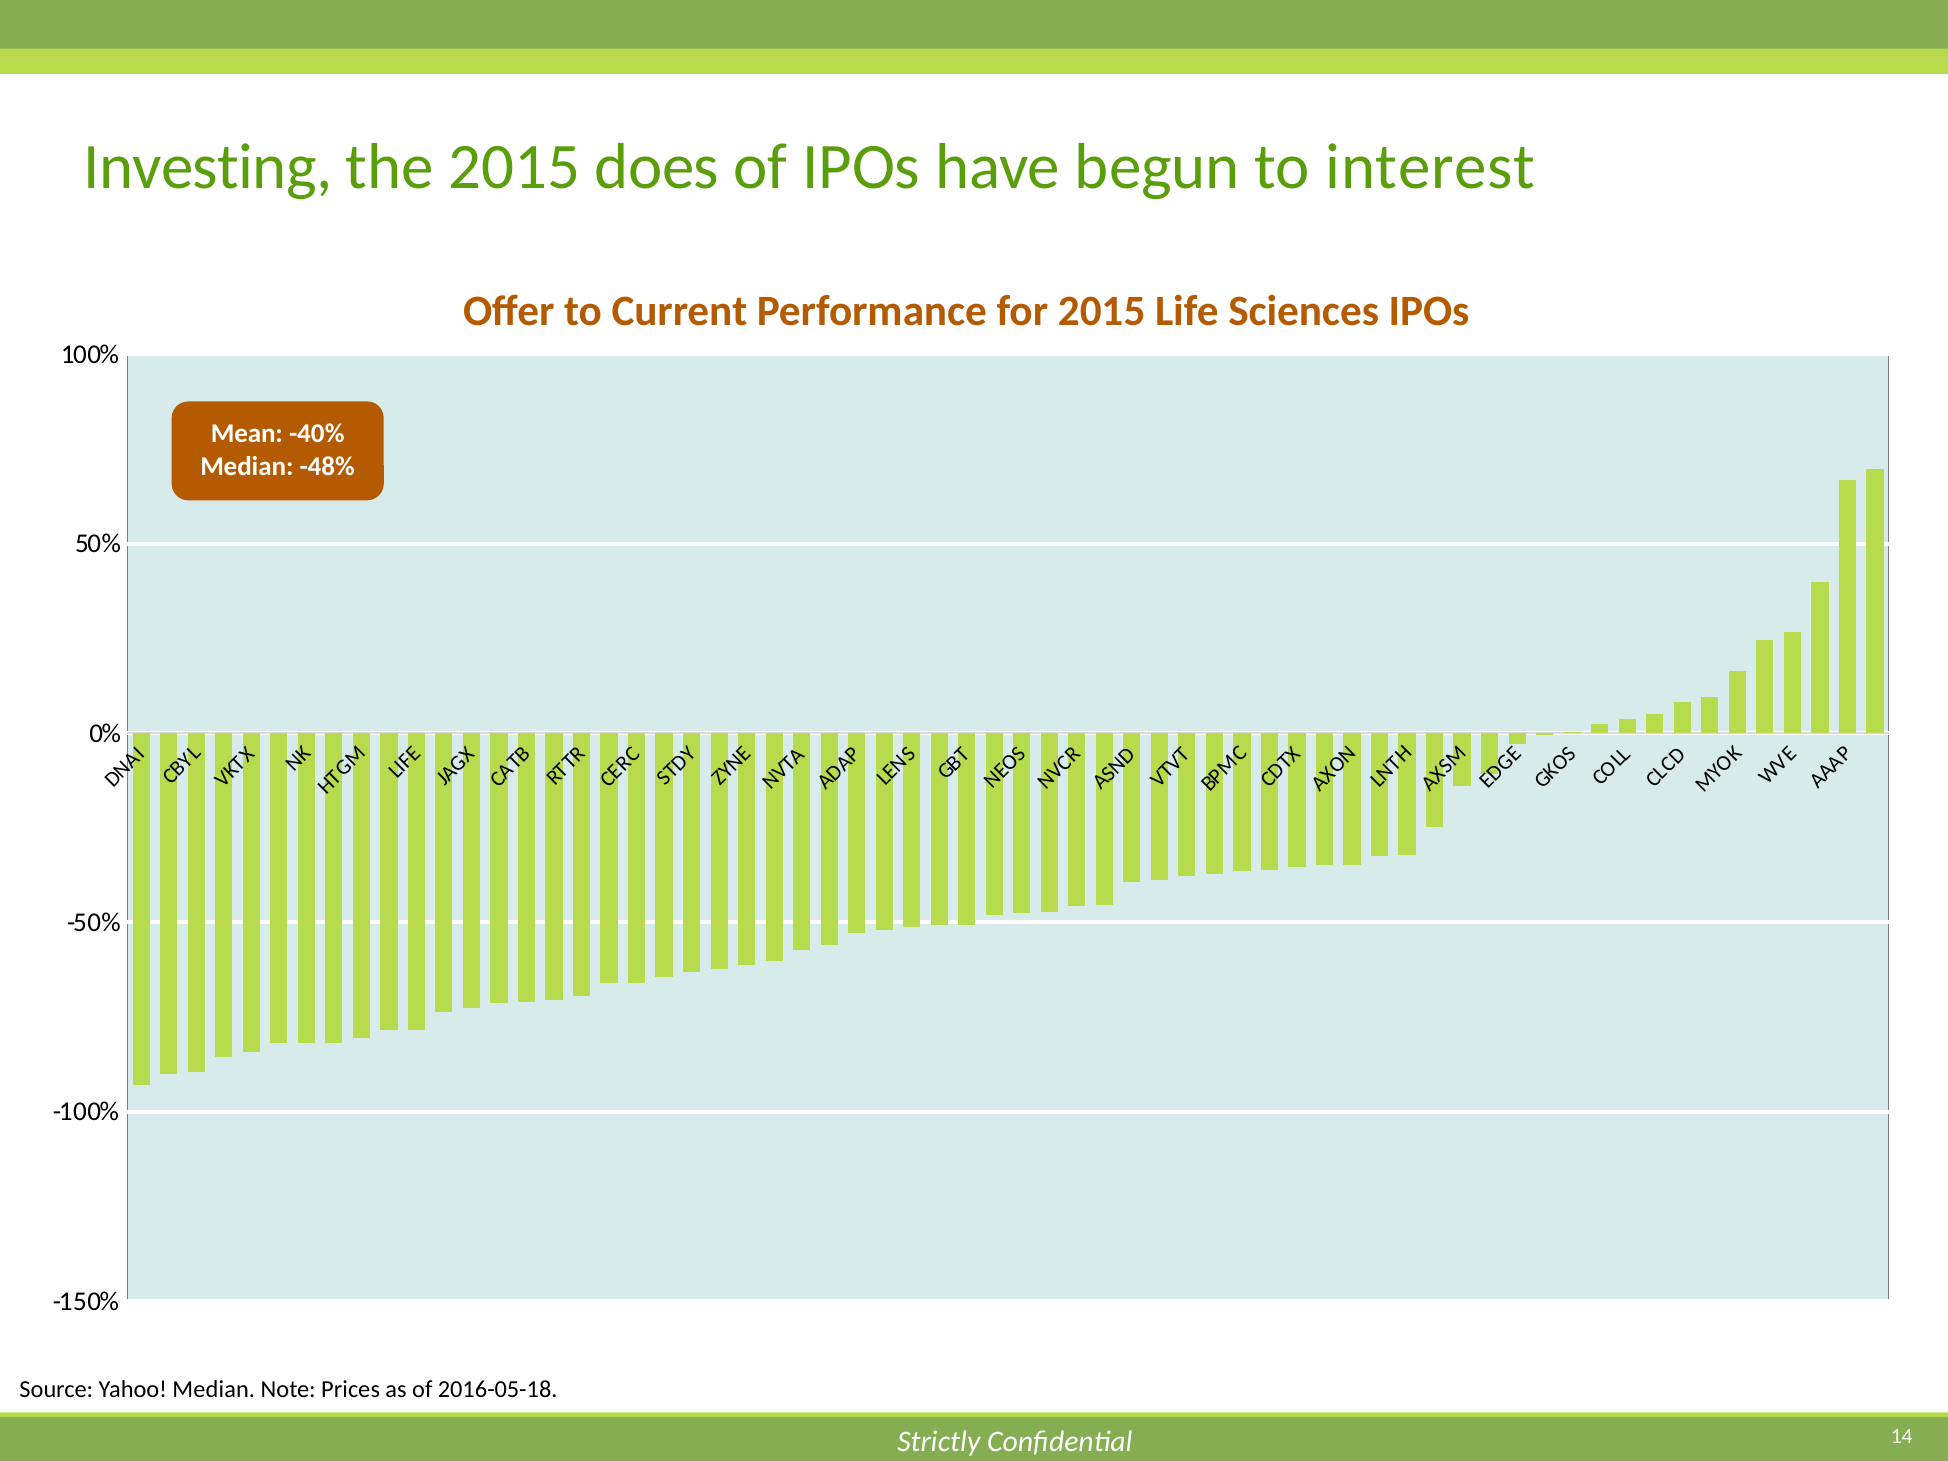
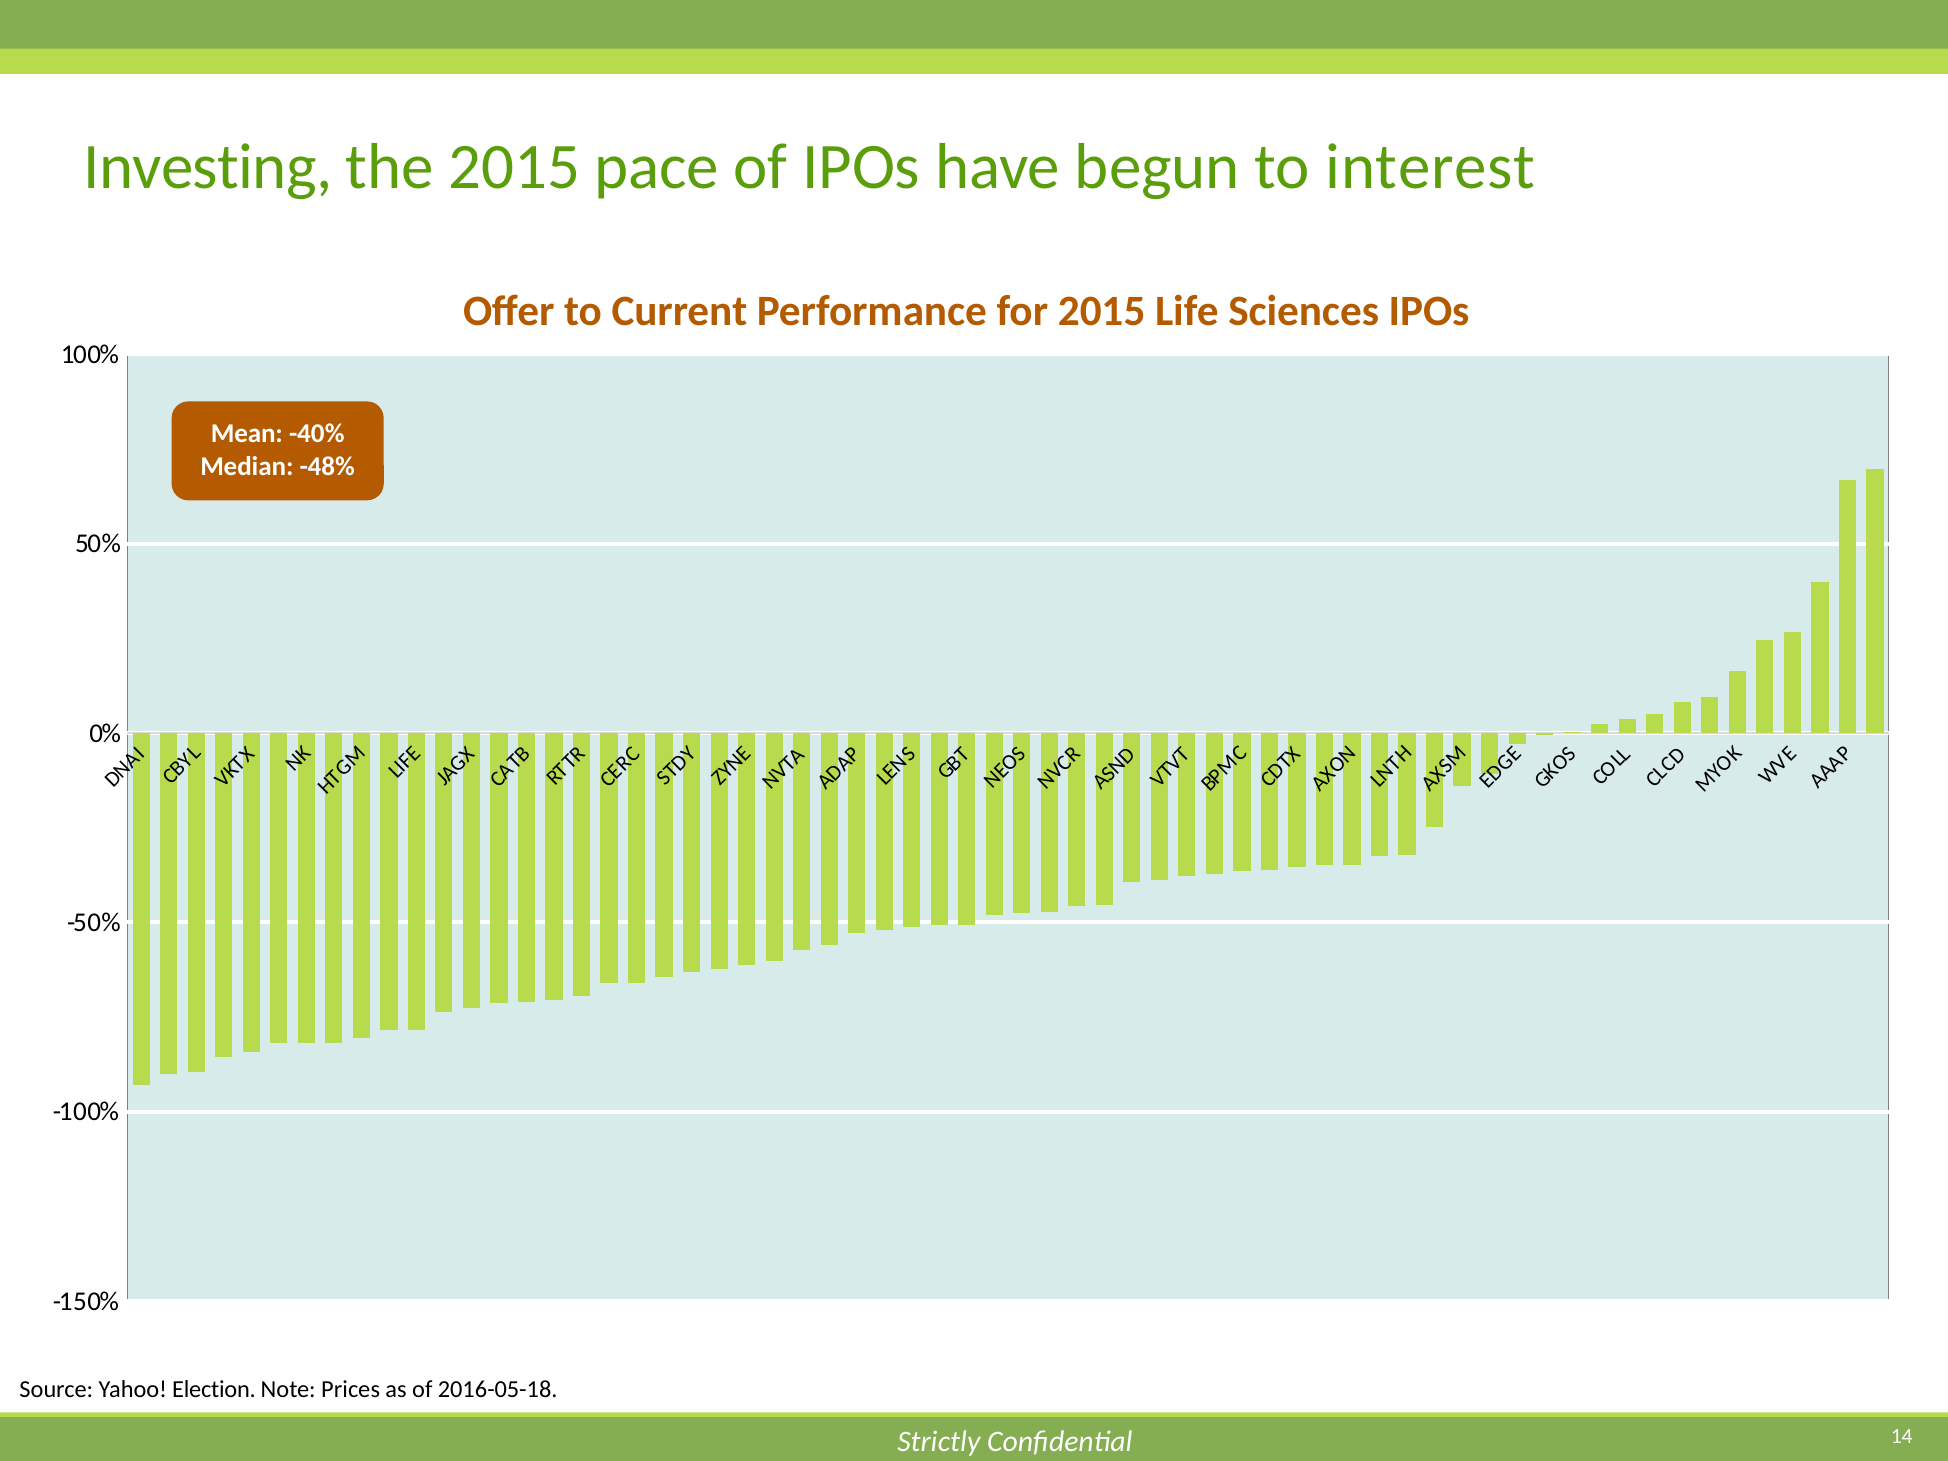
does: does -> pace (657, 167)
Yahoo Median: Median -> Election (214, 1390)
